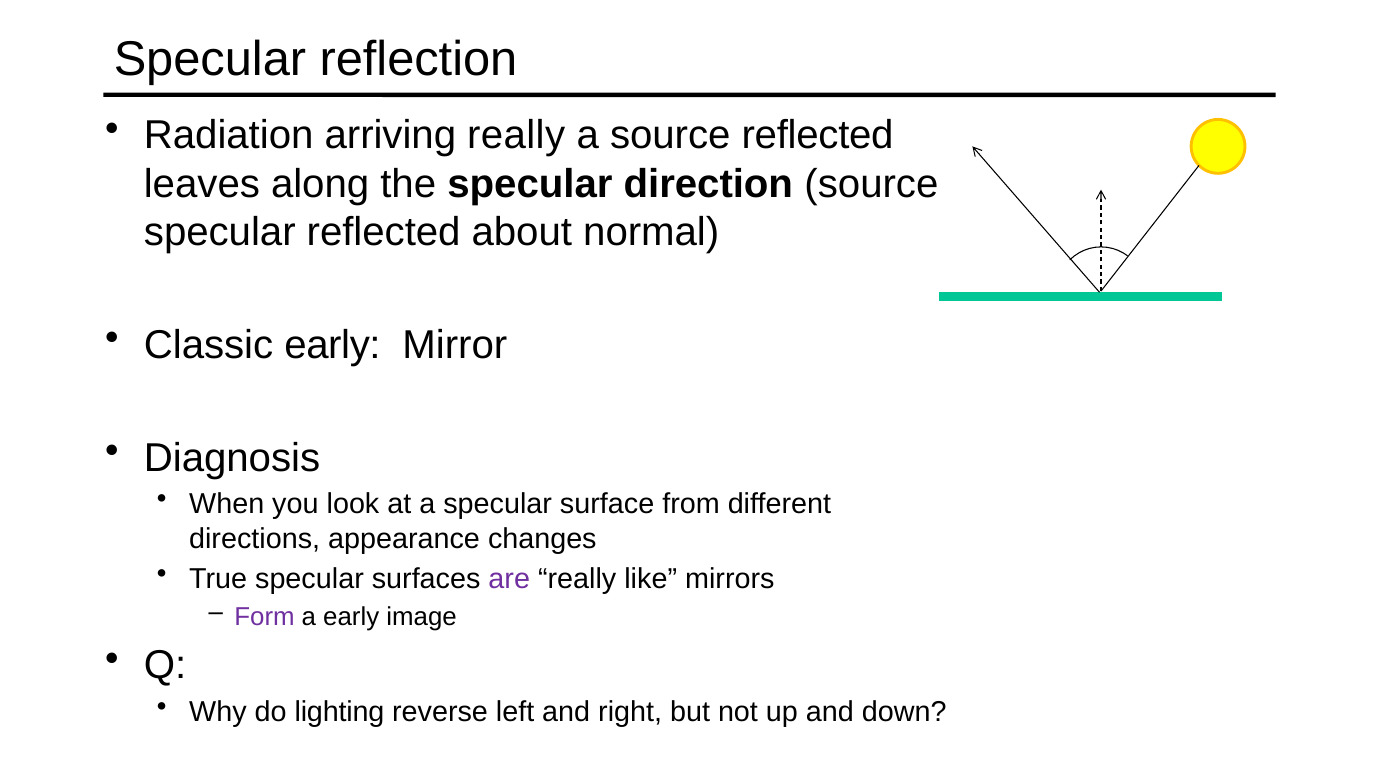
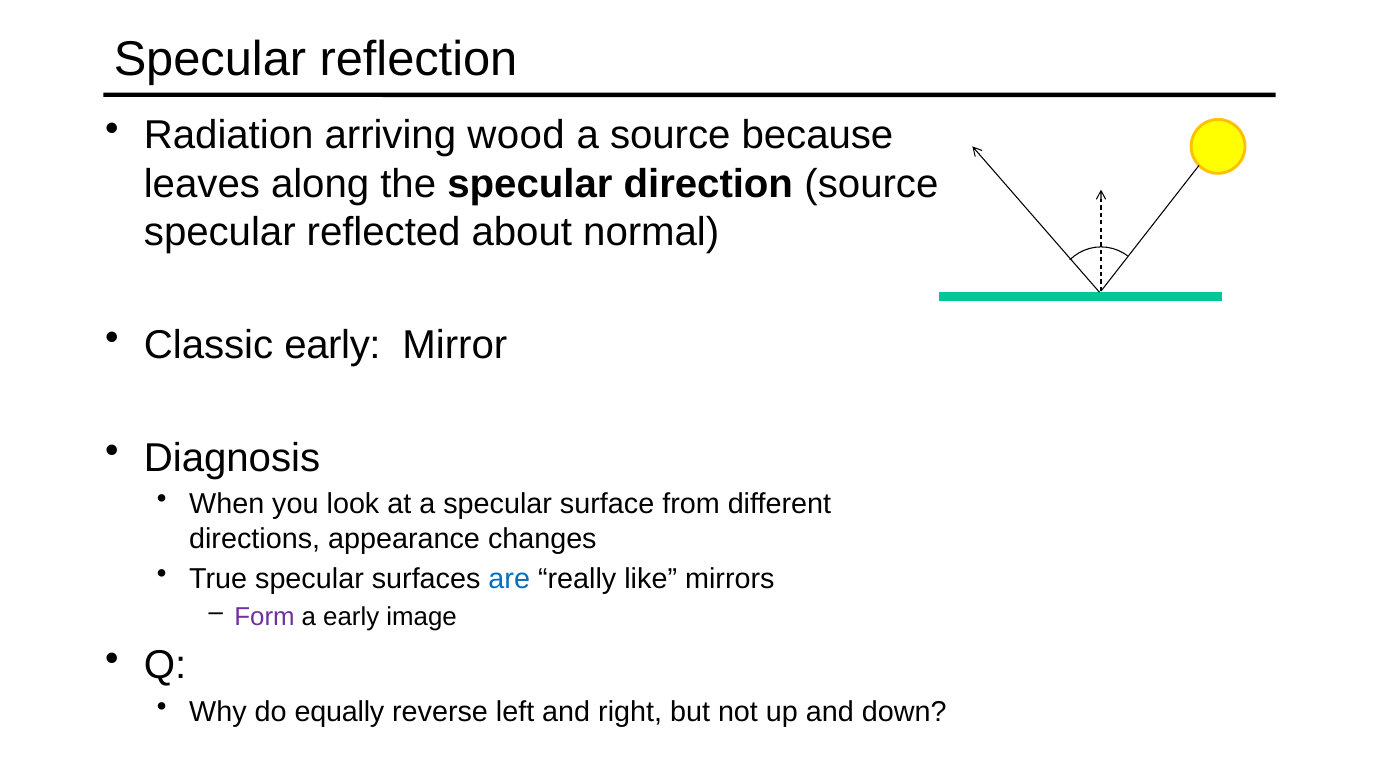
arriving really: really -> wood (516, 136)
source reflected: reflected -> because (817, 136)
are colour: purple -> blue (509, 579)
lighting: lighting -> equally (339, 711)
